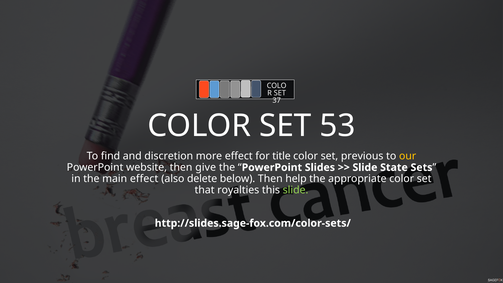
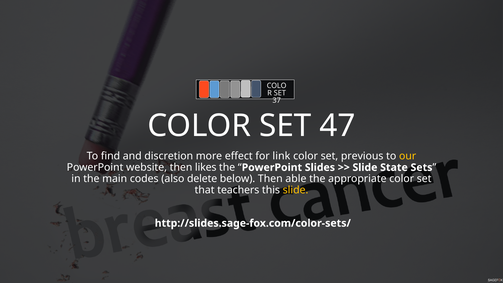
53: 53 -> 47 (338, 126)
title: title -> link (281, 156)
give: give -> likes (206, 167)
main effect: effect -> codes (144, 179)
help: help -> able (296, 179)
royalties: royalties -> teachers (238, 190)
slide colour: light green -> yellow (296, 190)
